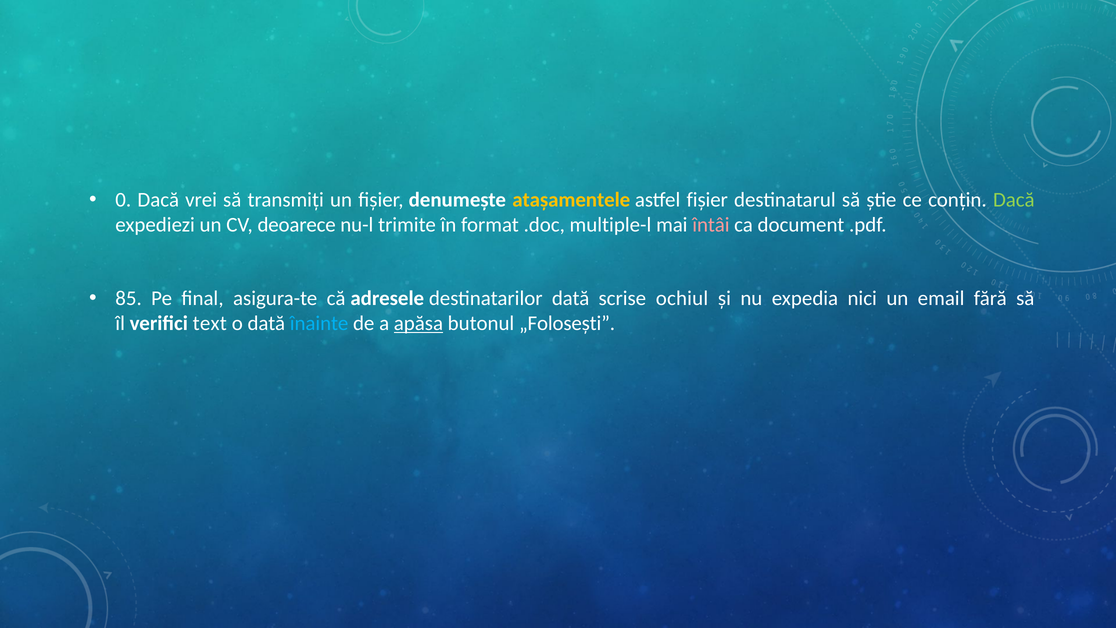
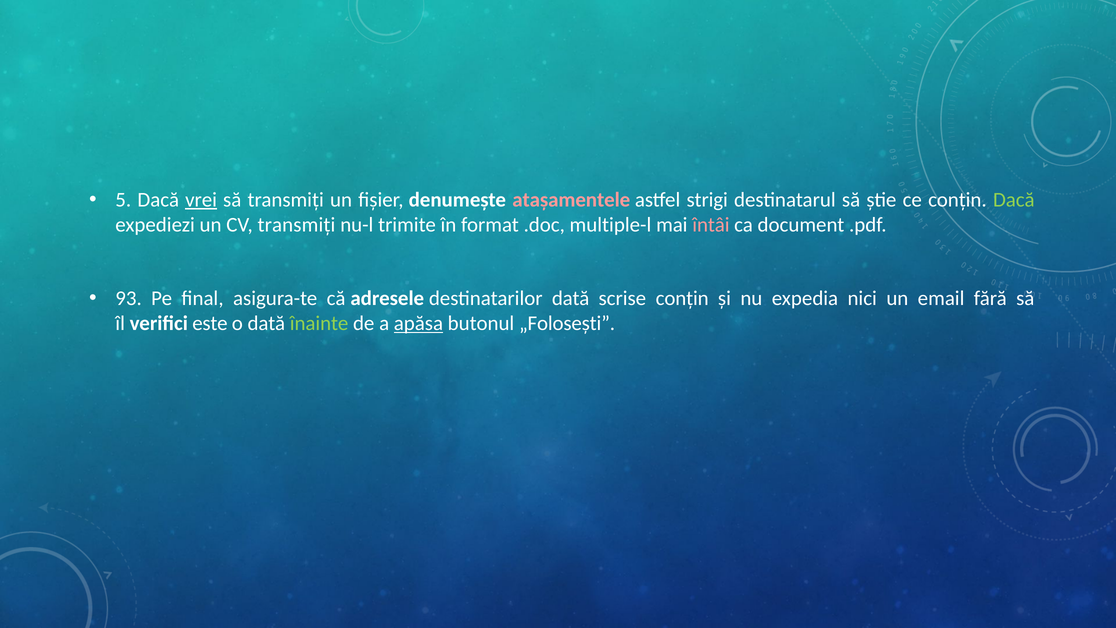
0: 0 -> 5 (123, 200)
vrei underline: none -> present (201, 200)
atașamentele colour: yellow -> pink (571, 200)
astfel fișier: fișier -> strigi (707, 200)
CV deoarece: deoarece -> transmiți (296, 225)
85: 85 -> 93 (129, 298)
scrise ochiul: ochiul -> conțin (682, 298)
text: text -> este (210, 323)
înainte colour: light blue -> light green (319, 323)
